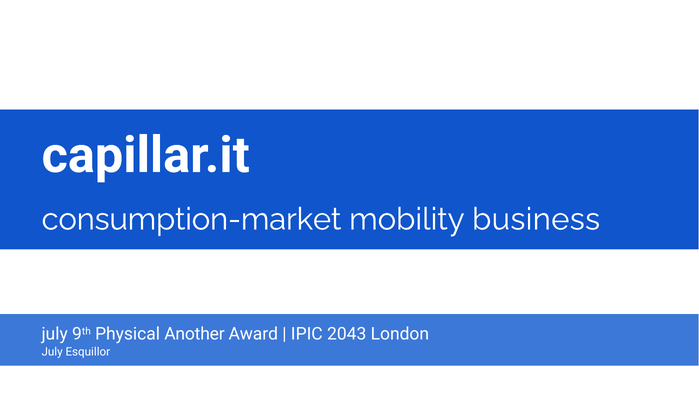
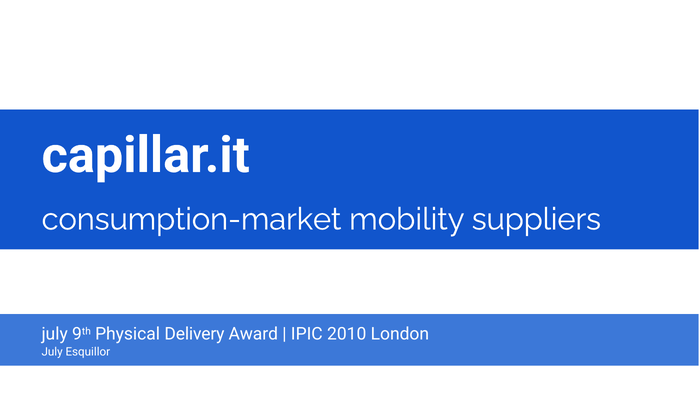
business: business -> suppliers (536, 219)
Another: Another -> Delivery (194, 334)
2043: 2043 -> 2010 (347, 334)
